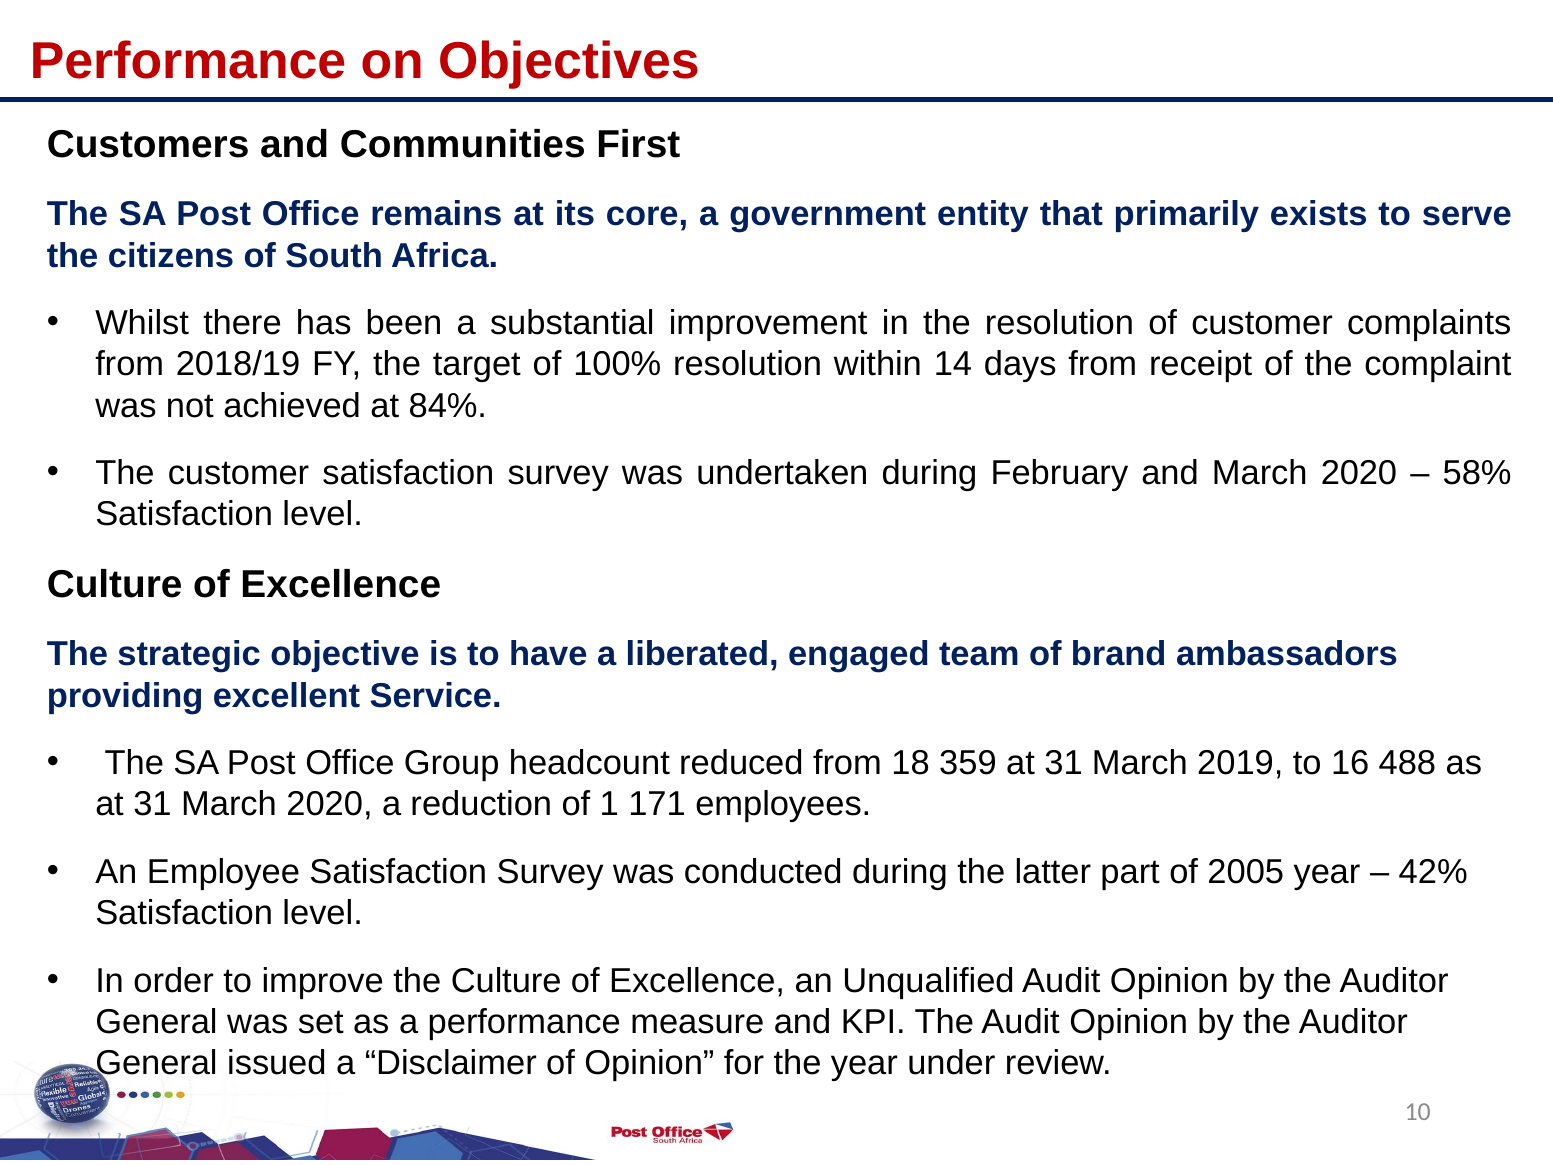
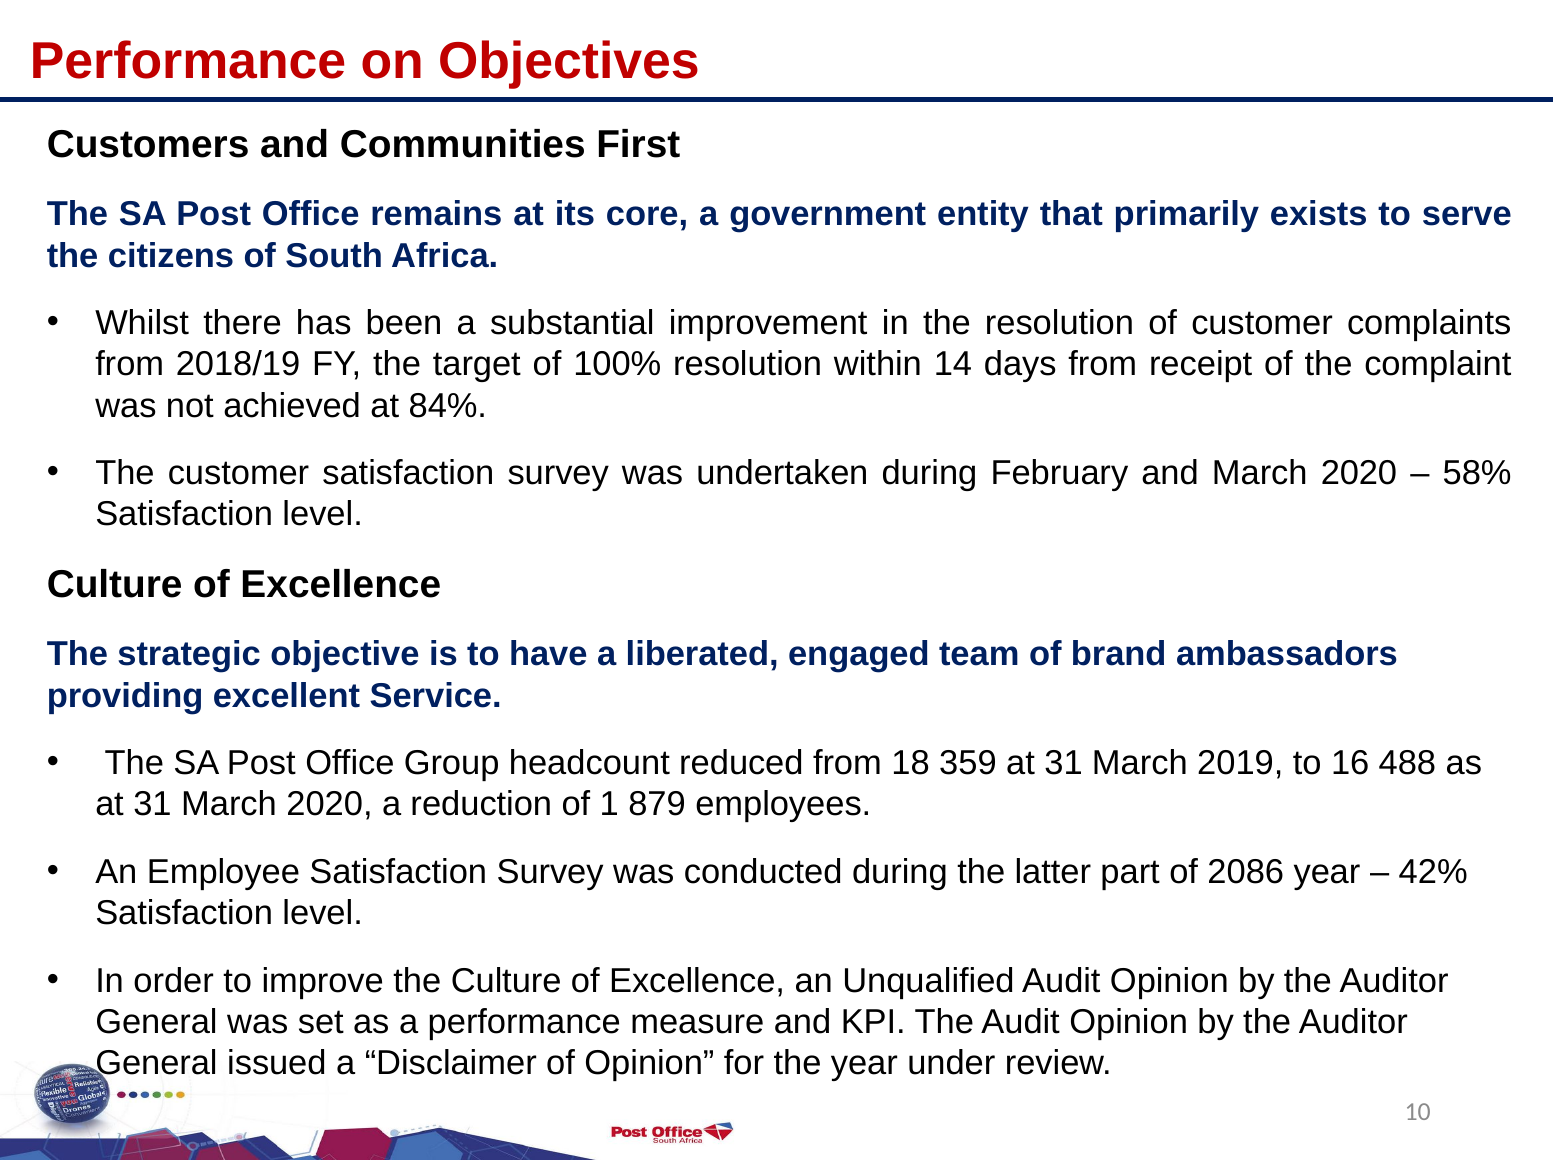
171: 171 -> 879 (657, 804)
2005: 2005 -> 2086 (1246, 872)
